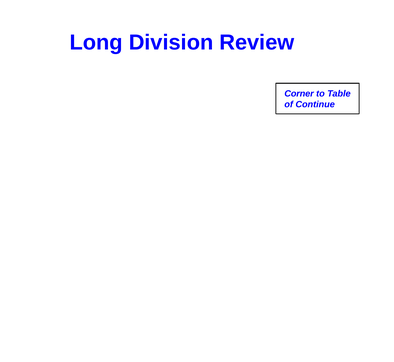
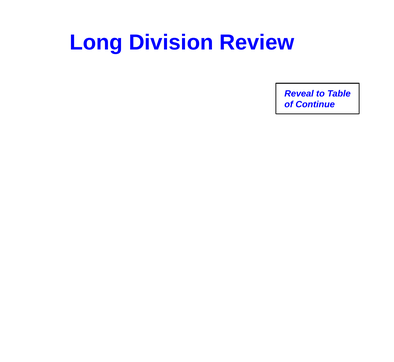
Corner: Corner -> Reveal (299, 94)
